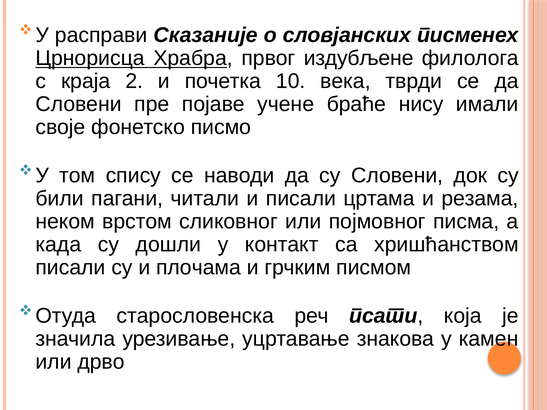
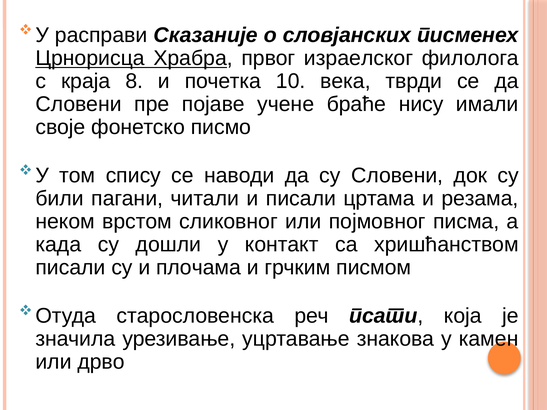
издубљене: издубљене -> израелског (359, 58)
2: 2 -> 8 (134, 81)
